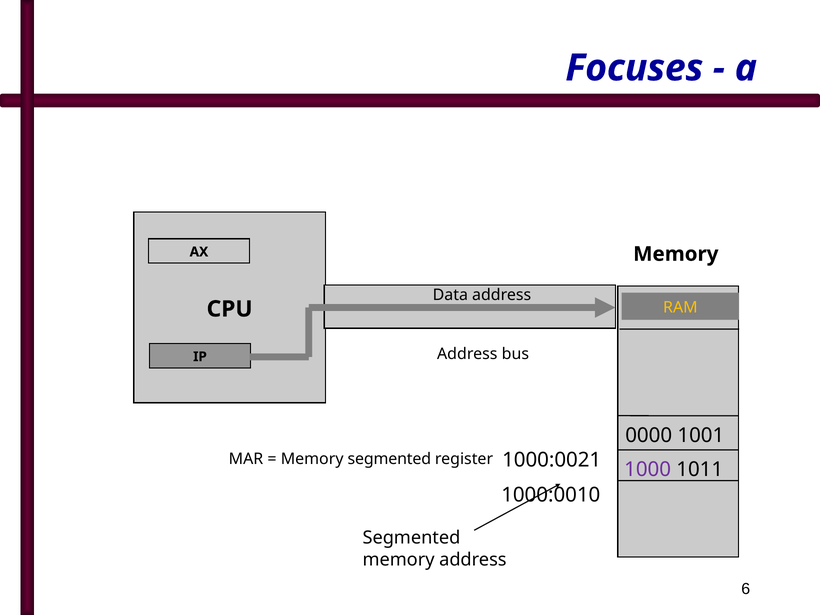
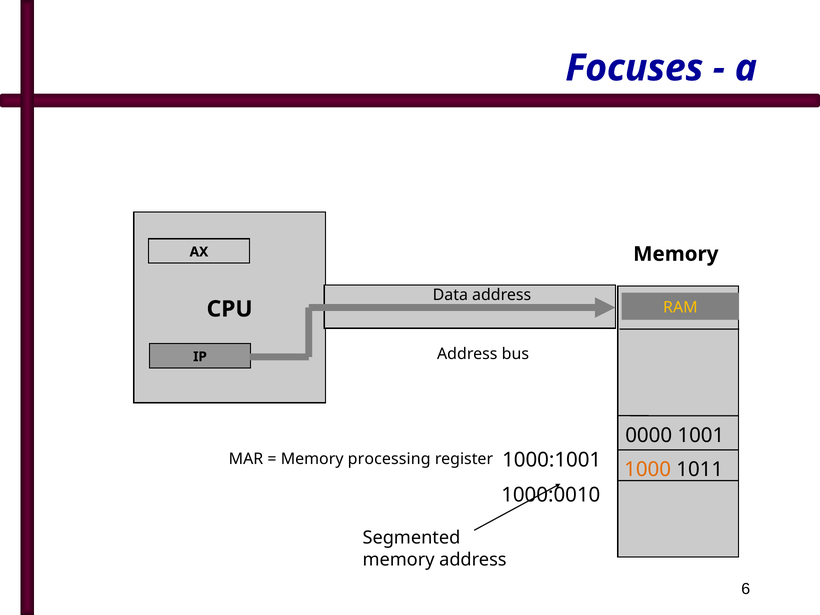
1000:0021: 1000:0021 -> 1000:1001 (552, 460)
Memory segmented: segmented -> processing (389, 459)
1000 colour: purple -> orange (648, 470)
